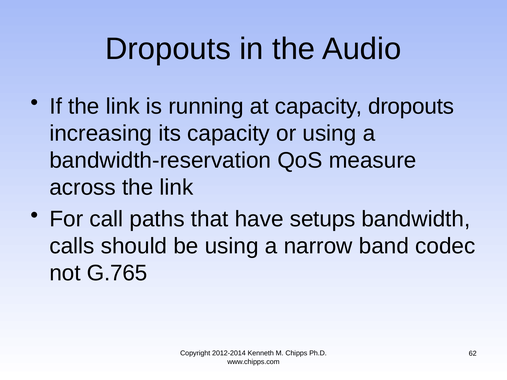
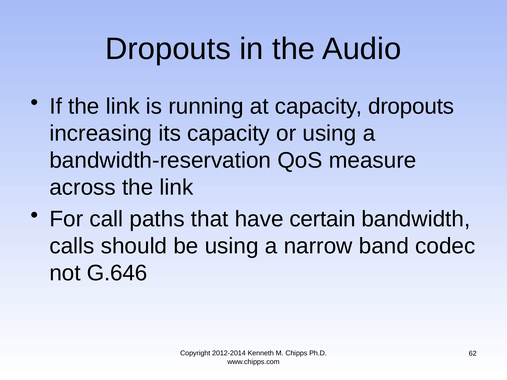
setups: setups -> certain (323, 219)
G.765: G.765 -> G.646 (117, 273)
